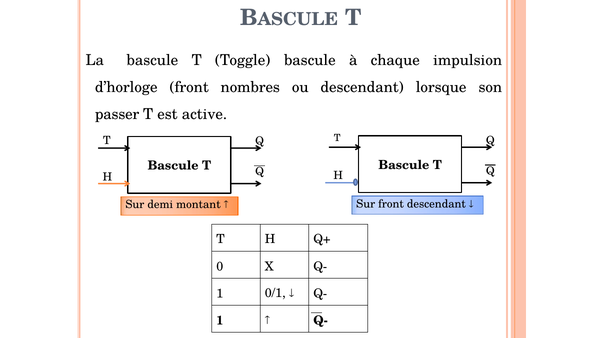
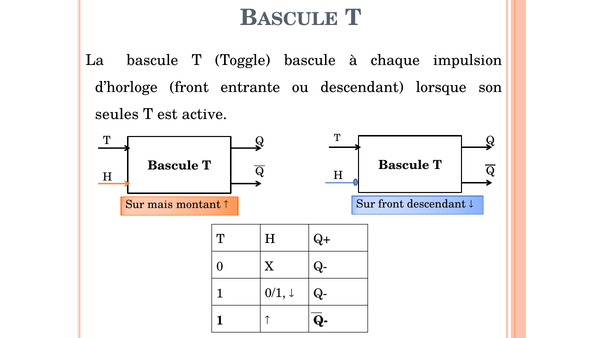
nombres: nombres -> entrante (250, 87)
passer: passer -> seules (117, 115)
demi: demi -> mais (160, 205)
